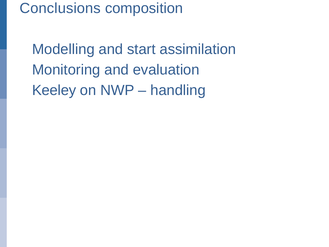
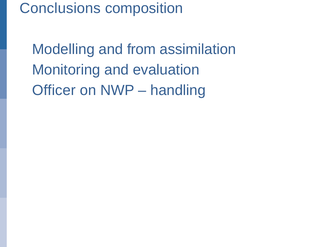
start: start -> from (141, 49)
Keeley: Keeley -> Officer (54, 90)
